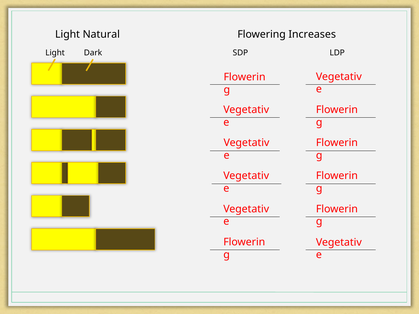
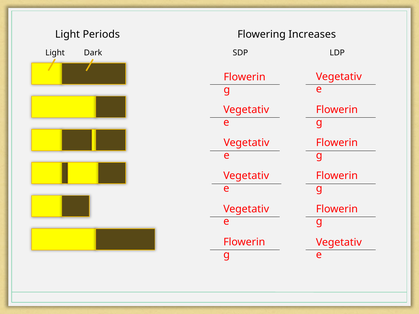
Natural: Natural -> Periods (101, 35)
